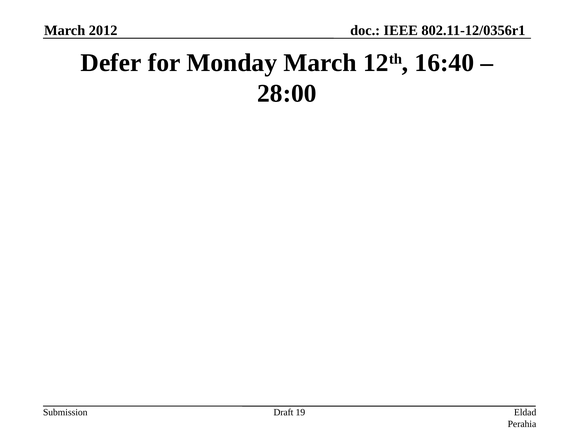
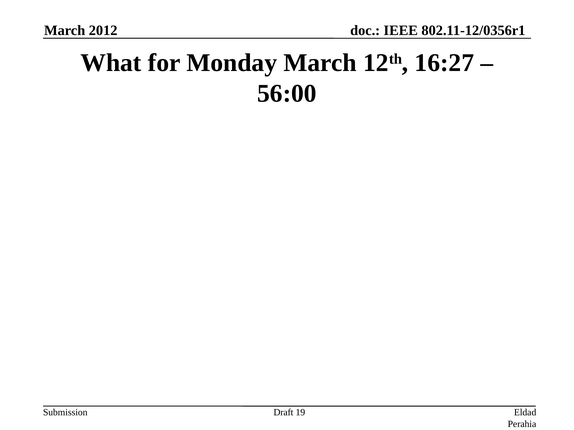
Defer: Defer -> What (111, 63)
16:40: 16:40 -> 16:27 (444, 63)
28:00: 28:00 -> 56:00 (287, 94)
